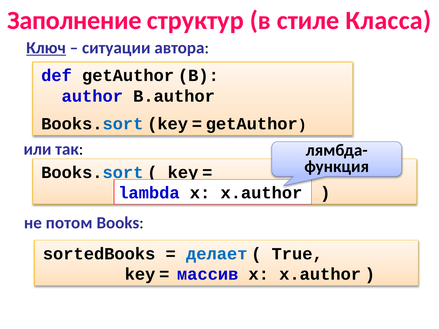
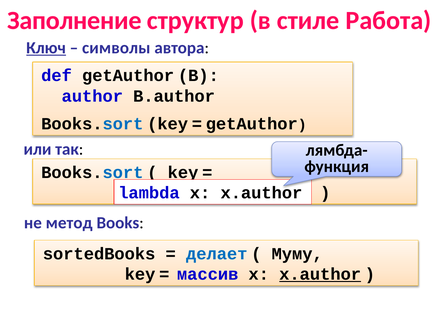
Класса: Класса -> Работа (388, 20)
ситуации: ситуации -> символы (116, 48)
потом: потом -> метод (69, 223)
True: True -> Муму (297, 254)
x.author underline: none -> present (320, 274)
